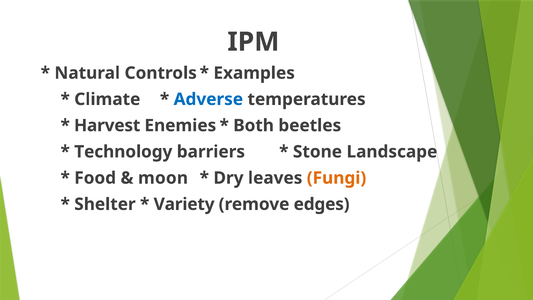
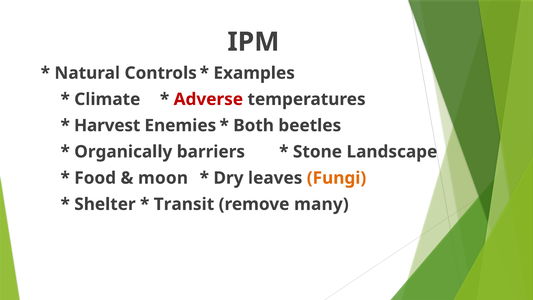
Adverse colour: blue -> red (208, 99)
Technology: Technology -> Organically (123, 152)
Variety: Variety -> Transit (184, 204)
edges: edges -> many (321, 204)
